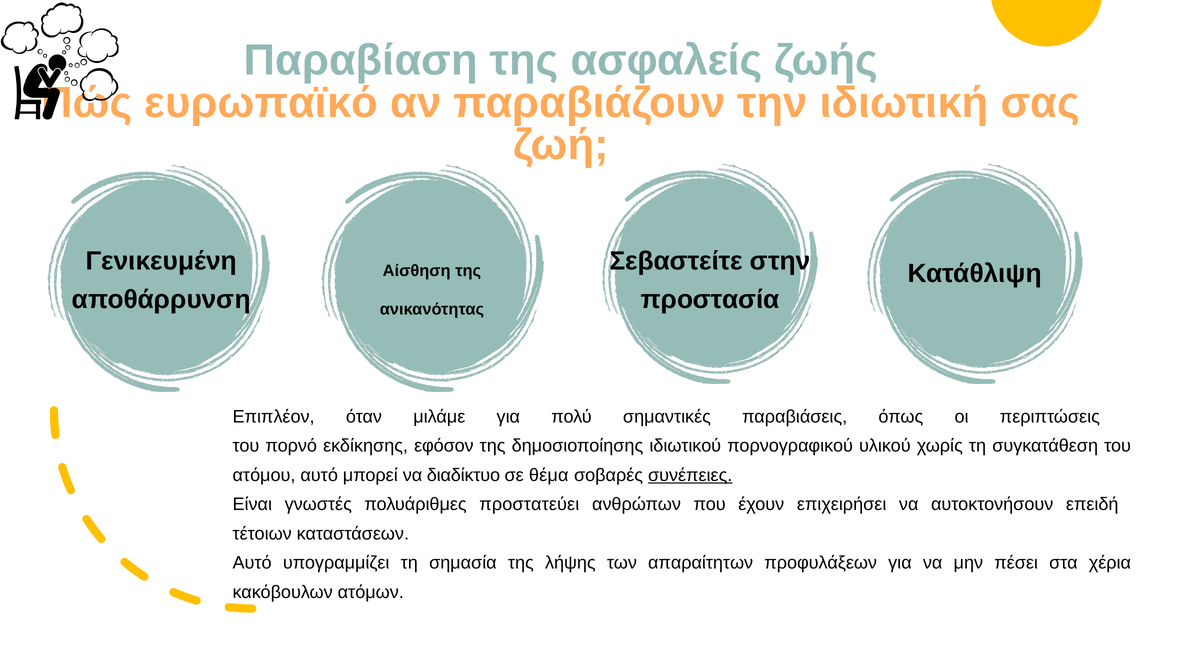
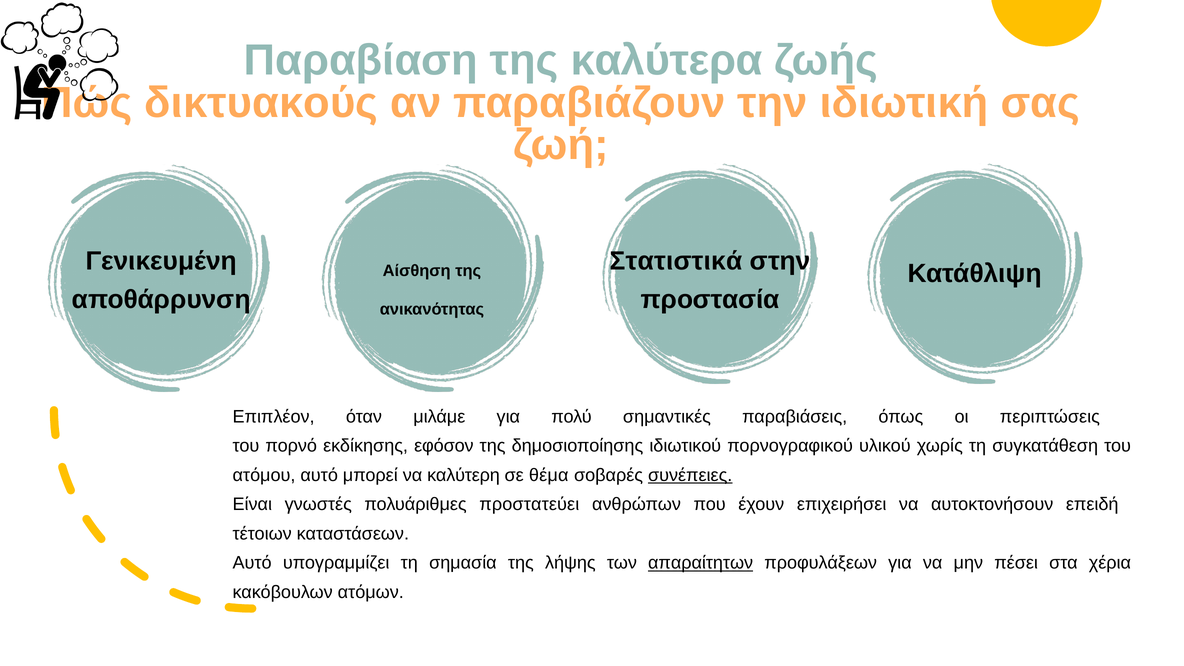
ασφαλείς: ασφαλείς -> καλύτερα (667, 60)
ευρωπαϊκό: ευρωπαϊκό -> δικτυακούς (261, 103)
Σεβαστείτε: Σεβαστείτε -> Στατιστικά (676, 261)
διαδίκτυο: διαδίκτυο -> καλύτερη (463, 475)
απαραίτητων underline: none -> present (701, 563)
